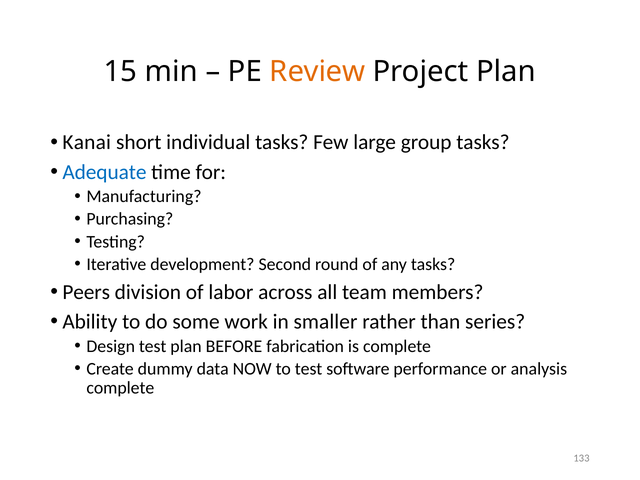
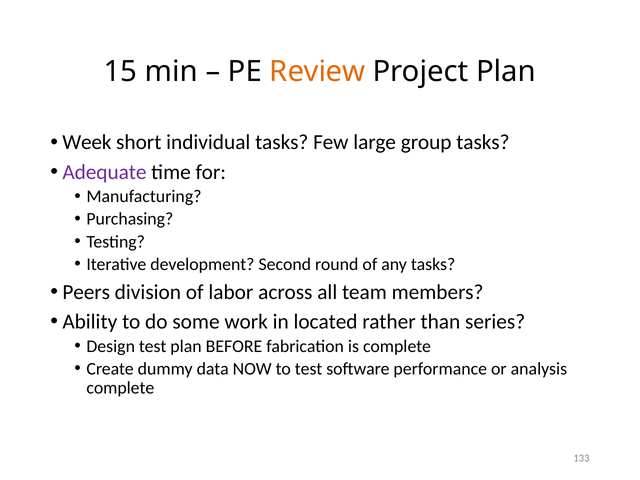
Kanai: Kanai -> Week (87, 142)
Adequate colour: blue -> purple (104, 172)
smaller: smaller -> located (326, 322)
